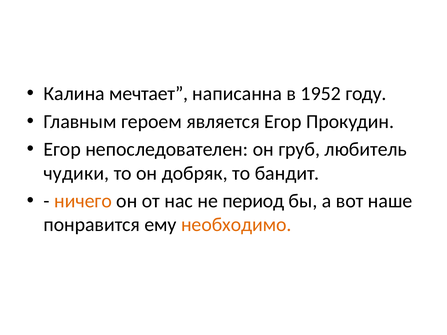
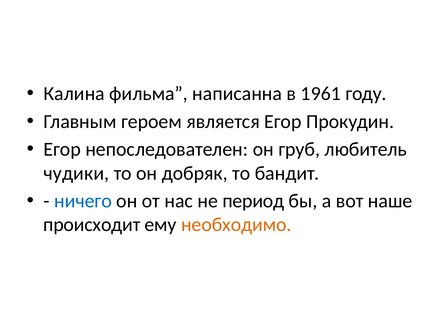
мечтает: мечтает -> фильма (149, 94)
1952: 1952 -> 1961 (321, 94)
ничего colour: orange -> blue (83, 201)
понравитcя: понравитcя -> происходит (92, 225)
